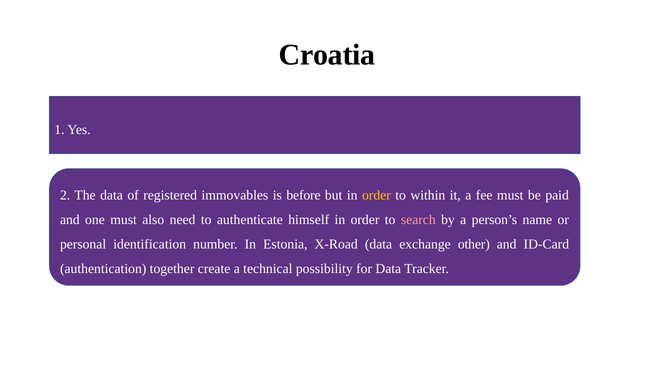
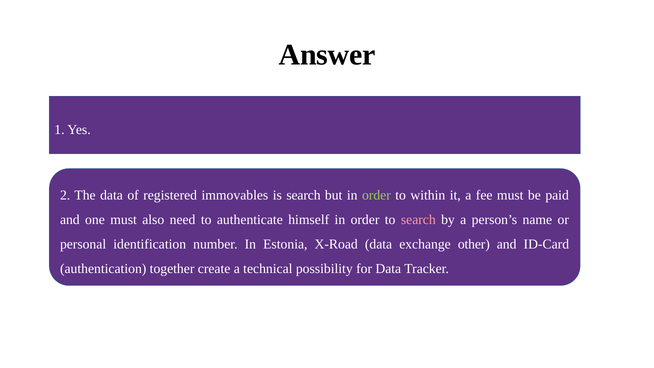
Croatia: Croatia -> Answer (327, 55)
is before: before -> search (303, 195)
order colour: yellow -> light green (376, 195)
